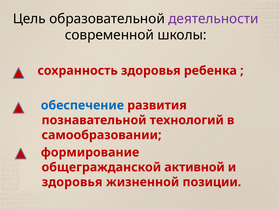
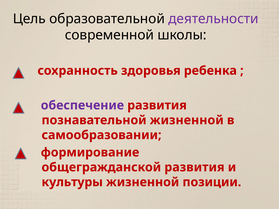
обеспечение colour: blue -> purple (82, 105)
познавательной технологий: технологий -> жизненной (187, 120)
общегражданской активной: активной -> развития (194, 167)
здоровья: здоровья -> культуры (72, 182)
